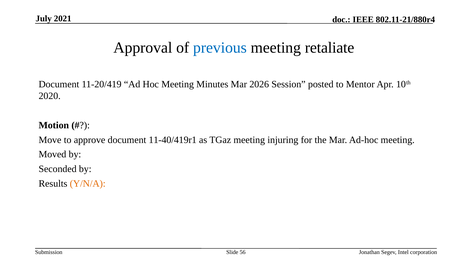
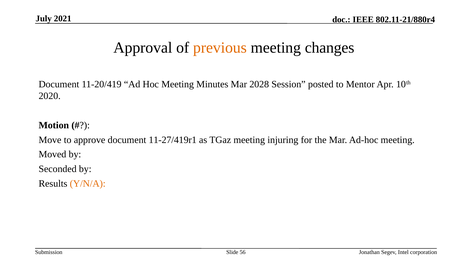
previous colour: blue -> orange (220, 48)
retaliate: retaliate -> changes (330, 48)
2026: 2026 -> 2028 (259, 84)
11-40/419r1: 11-40/419r1 -> 11-27/419r1 (173, 140)
